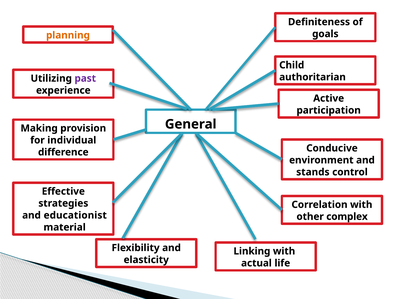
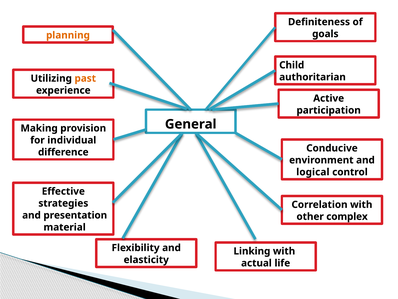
past colour: purple -> orange (85, 78)
stands: stands -> logical (313, 172)
educationist: educationist -> presentation (75, 215)
